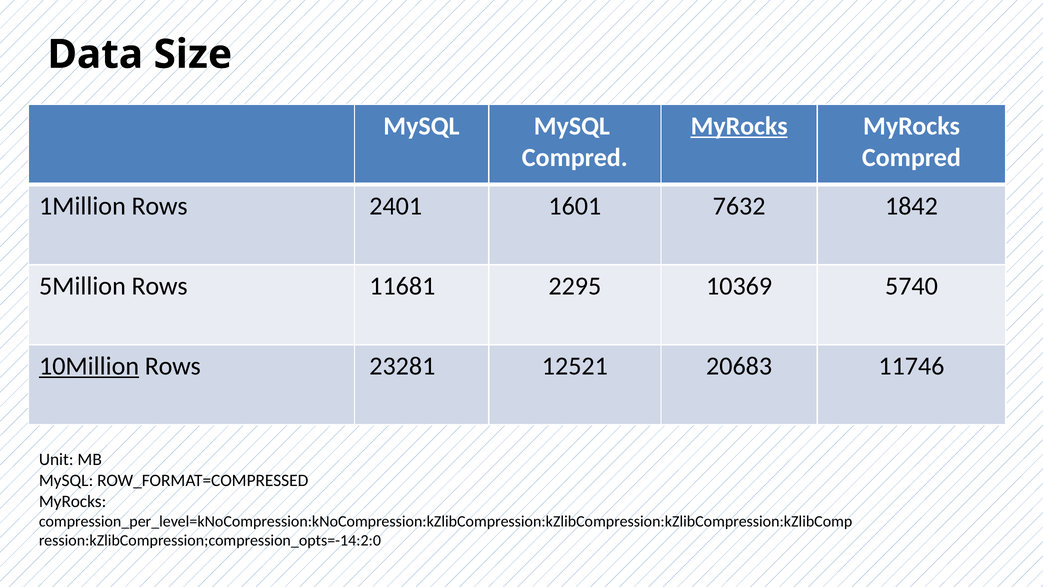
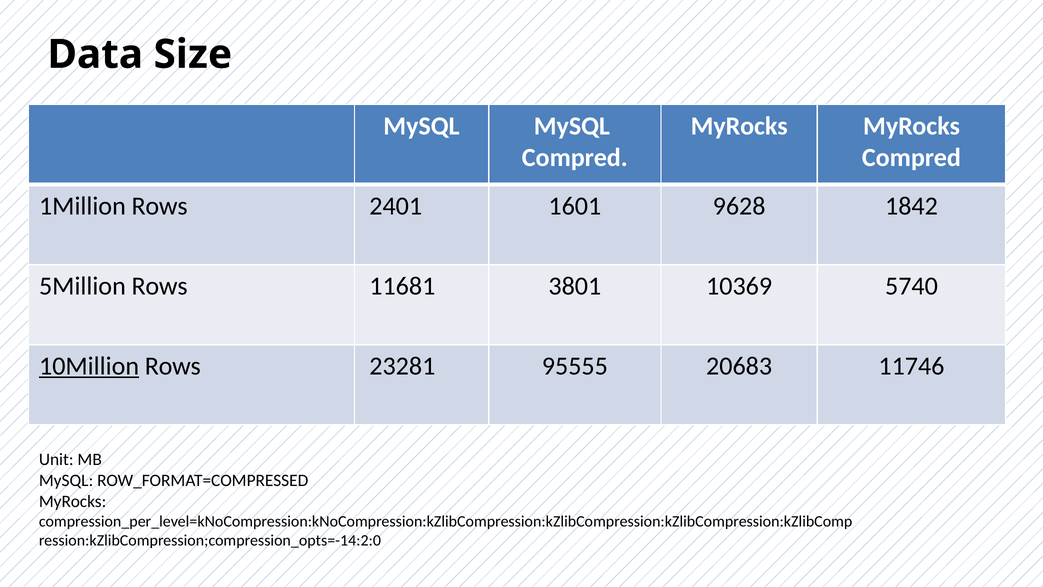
MyRocks underline: present -> none (739, 126)
7632: 7632 -> 9628 (739, 206)
2295: 2295 -> 3801 (575, 286)
12521: 12521 -> 95555 (575, 366)
